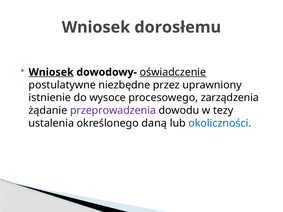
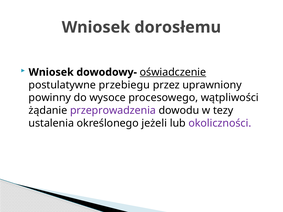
Wniosek underline: present -> none (51, 72)
niezbędne: niezbędne -> przebiegu (124, 85)
istnienie: istnienie -> powinny (50, 98)
zarządzenia: zarządzenia -> wątpliwości (230, 98)
daną: daną -> jeżeli (154, 123)
okoliczności colour: blue -> purple (220, 123)
